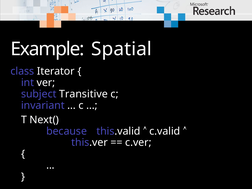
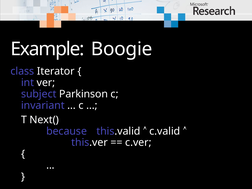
Spatial: Spatial -> Boogie (122, 49)
Transitive: Transitive -> Parkinson (84, 94)
